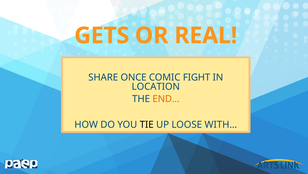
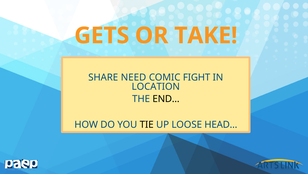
REAL: REAL -> TAKE (206, 35)
ONCE: ONCE -> NEED (134, 77)
END… colour: orange -> black (166, 99)
WITH…: WITH… -> HEAD… (221, 124)
